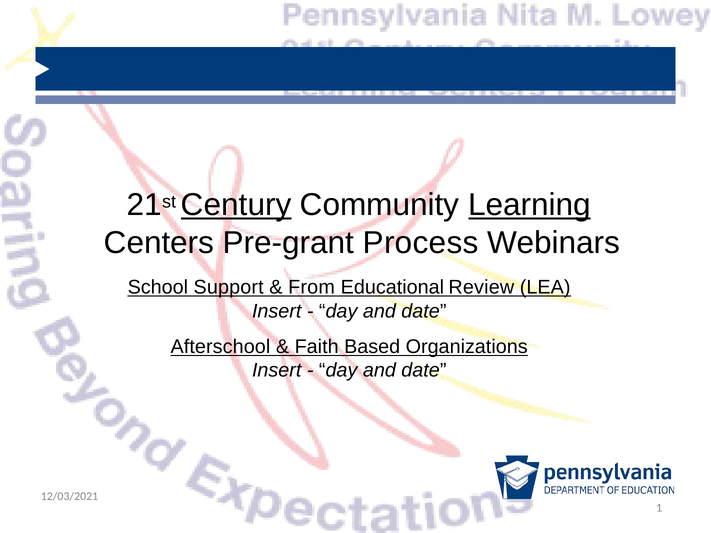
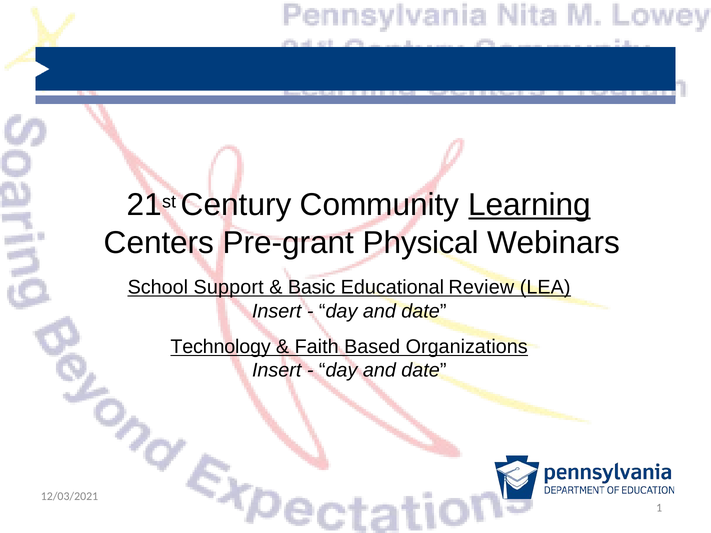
Century underline: present -> none (236, 205)
Process: Process -> Physical (421, 243)
From: From -> Basic (312, 288)
Afterschool: Afterschool -> Technology (221, 347)
